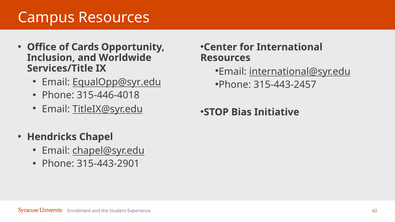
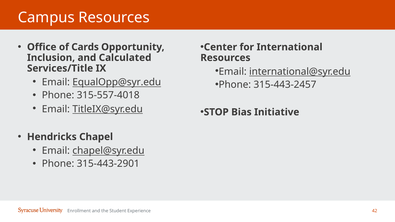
Worldwide: Worldwide -> Calculated (125, 58)
315-446-4018: 315-446-4018 -> 315-557-4018 (108, 95)
